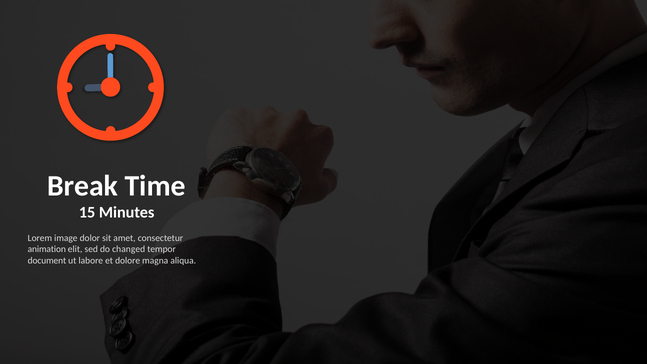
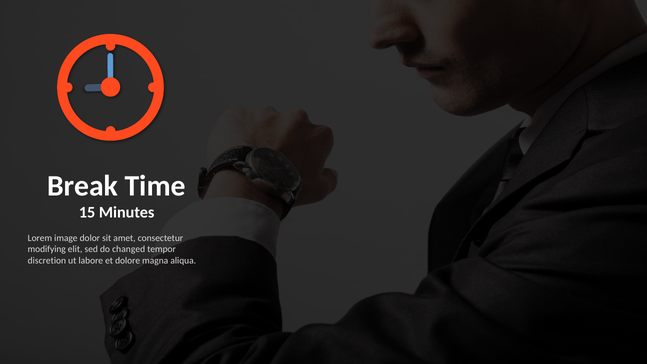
animation: animation -> modifying (47, 249)
document: document -> discretion (47, 261)
